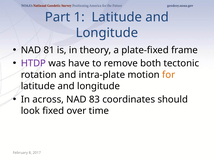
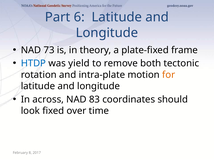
1: 1 -> 6 (79, 17)
81: 81 -> 73 (49, 50)
HTDP colour: purple -> blue (33, 64)
have: have -> yield (79, 64)
